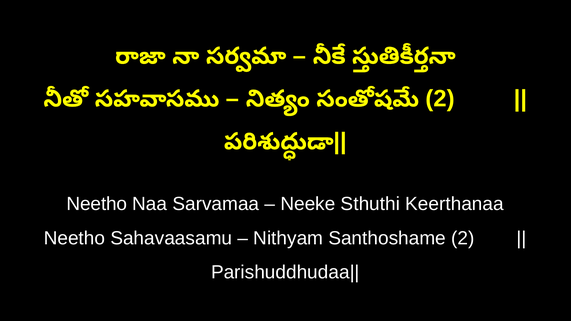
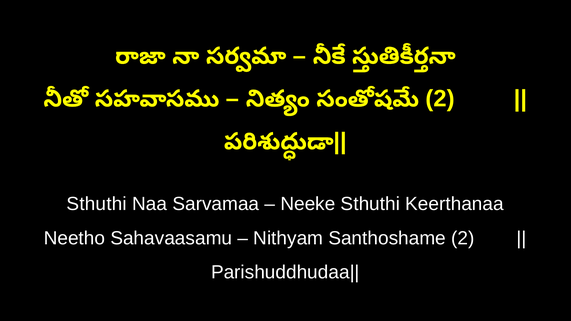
Neetho: Neetho -> Sthuthi (97, 204)
